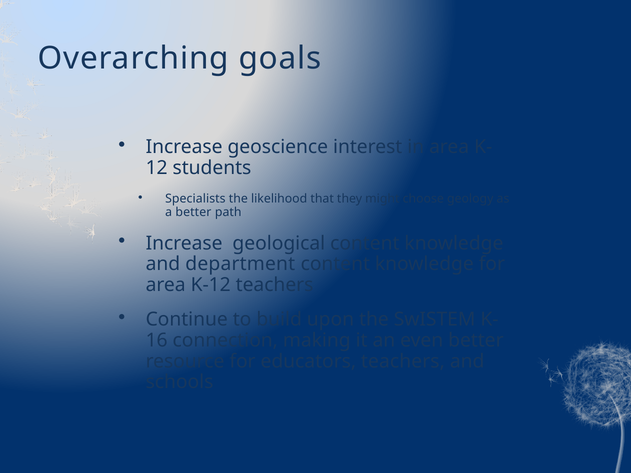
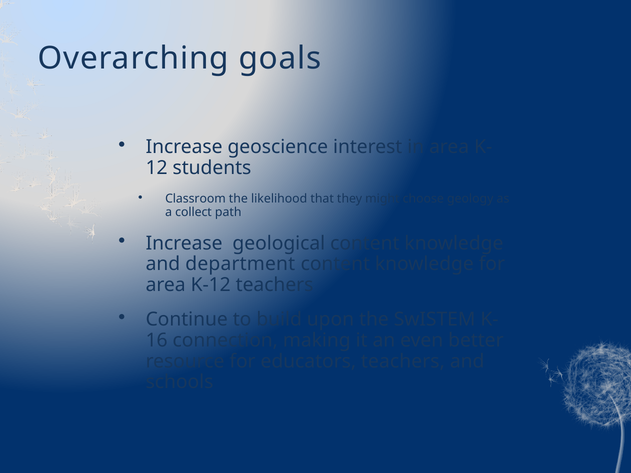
Specialists: Specialists -> Classroom (195, 199)
a better: better -> collect (194, 212)
